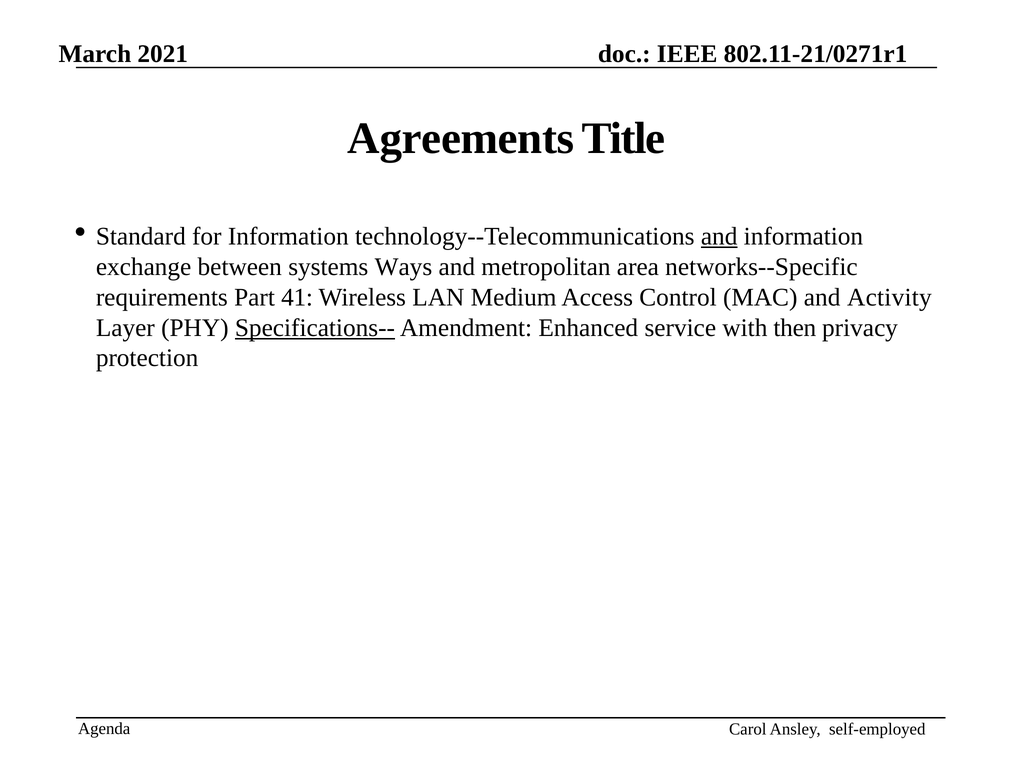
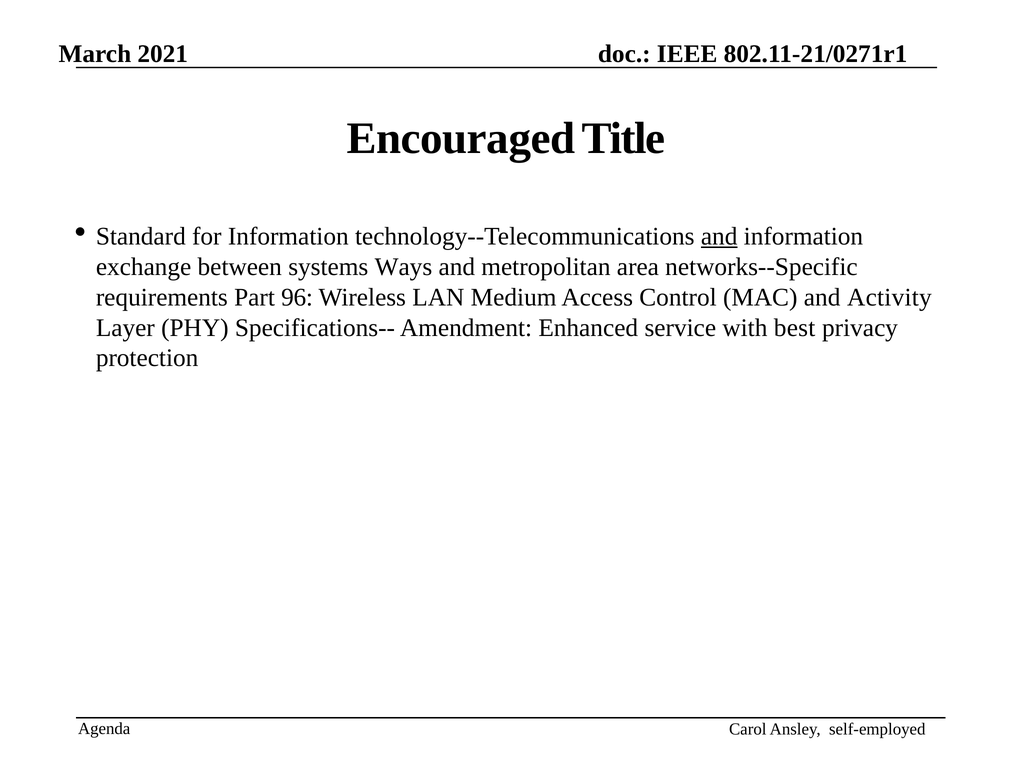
Agreements: Agreements -> Encouraged (461, 138)
41: 41 -> 96 (297, 297)
Specifications-- underline: present -> none (315, 328)
then: then -> best (795, 328)
